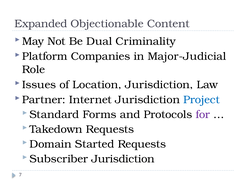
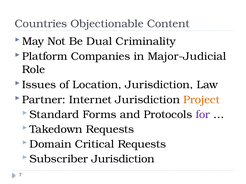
Expanded: Expanded -> Countries (41, 24)
Project colour: blue -> orange (202, 100)
Started: Started -> Critical (95, 145)
